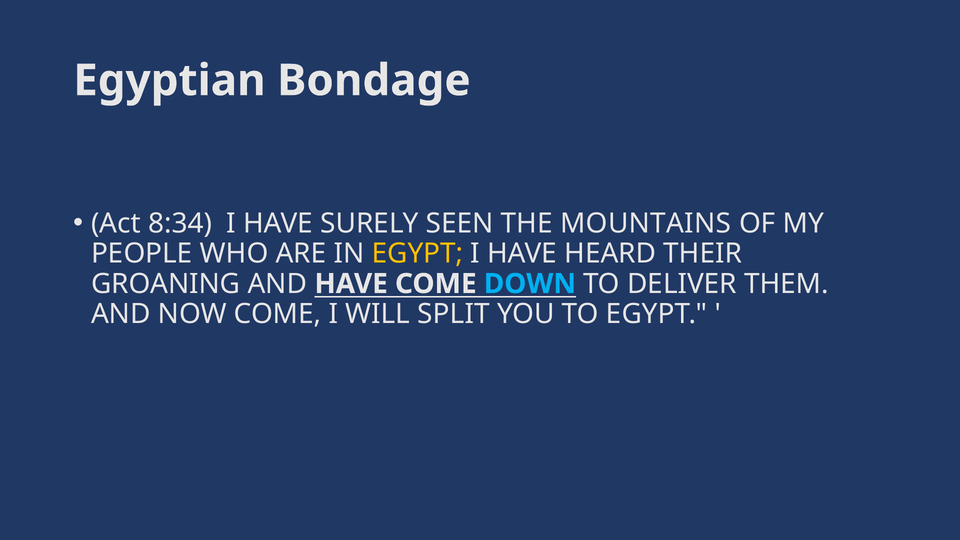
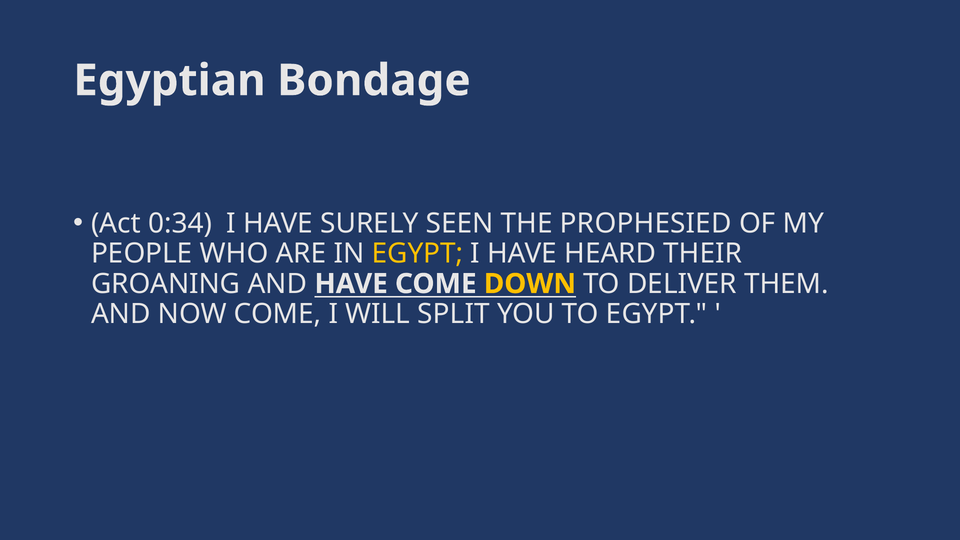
8:34: 8:34 -> 0:34 (180, 223)
MOUNTAINS: MOUNTAINS -> PROPHESIED (646, 223)
DOWN colour: light blue -> yellow (530, 284)
